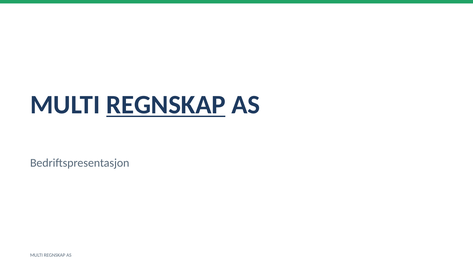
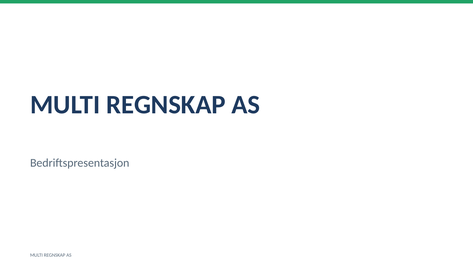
REGNSKAP underline: present -> none (166, 105)
